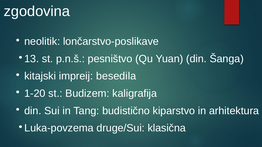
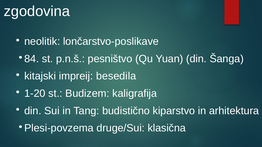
13: 13 -> 84 (32, 59)
Luka-povzema: Luka-povzema -> Plesi-povzema (59, 128)
